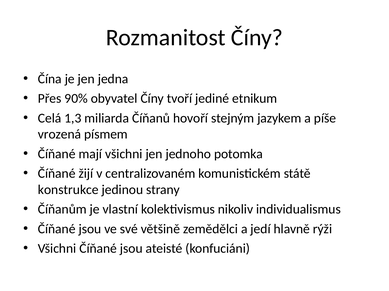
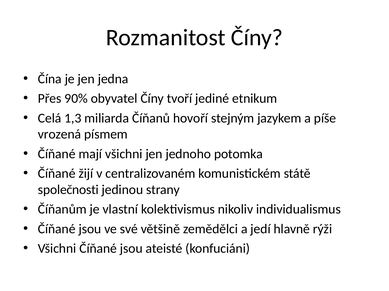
konstrukce: konstrukce -> společnosti (68, 190)
